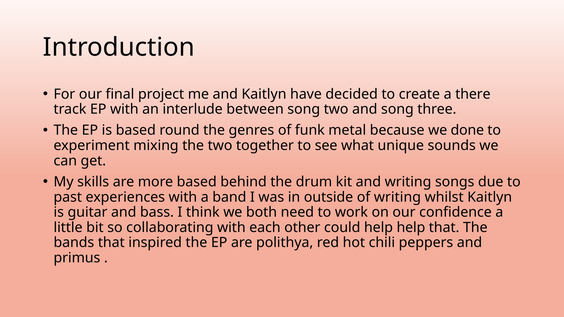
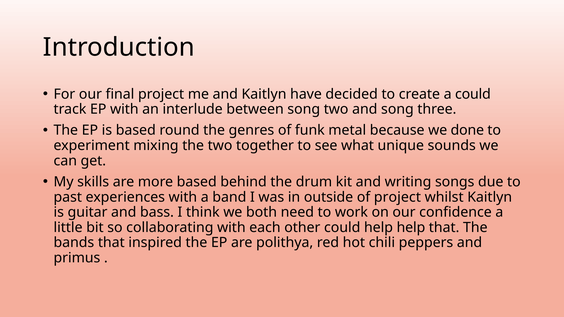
a there: there -> could (473, 94)
of writing: writing -> project (397, 197)
